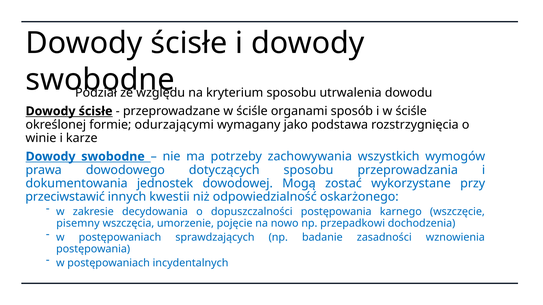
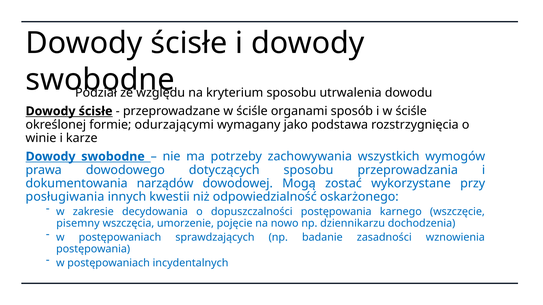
jednostek: jednostek -> narządów (165, 184)
przeciwstawić: przeciwstawić -> posługiwania (65, 197)
przepadkowi: przepadkowi -> dziennikarzu (353, 223)
